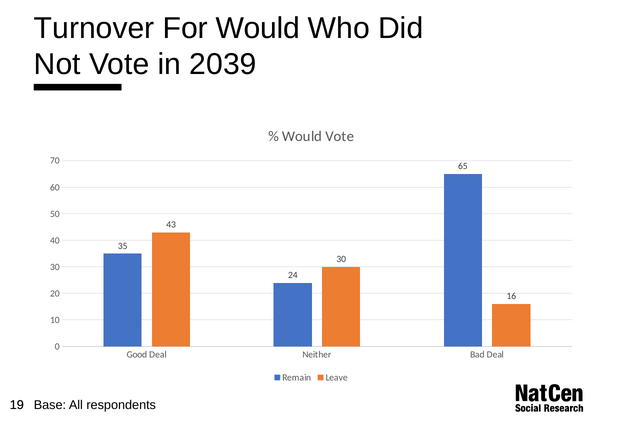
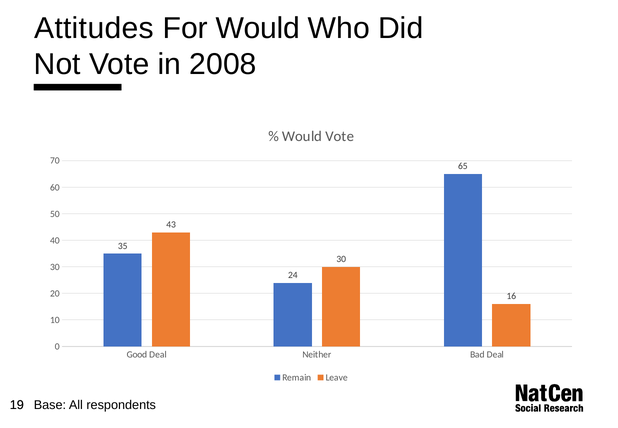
Turnover: Turnover -> Attitudes (94, 28)
2039: 2039 -> 2008 (223, 64)
